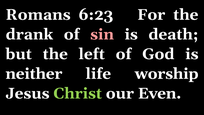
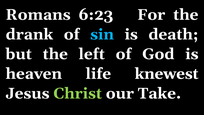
sin colour: pink -> light blue (102, 34)
neither: neither -> heaven (34, 74)
worship: worship -> knewest (167, 74)
Even: Even -> Take (159, 93)
